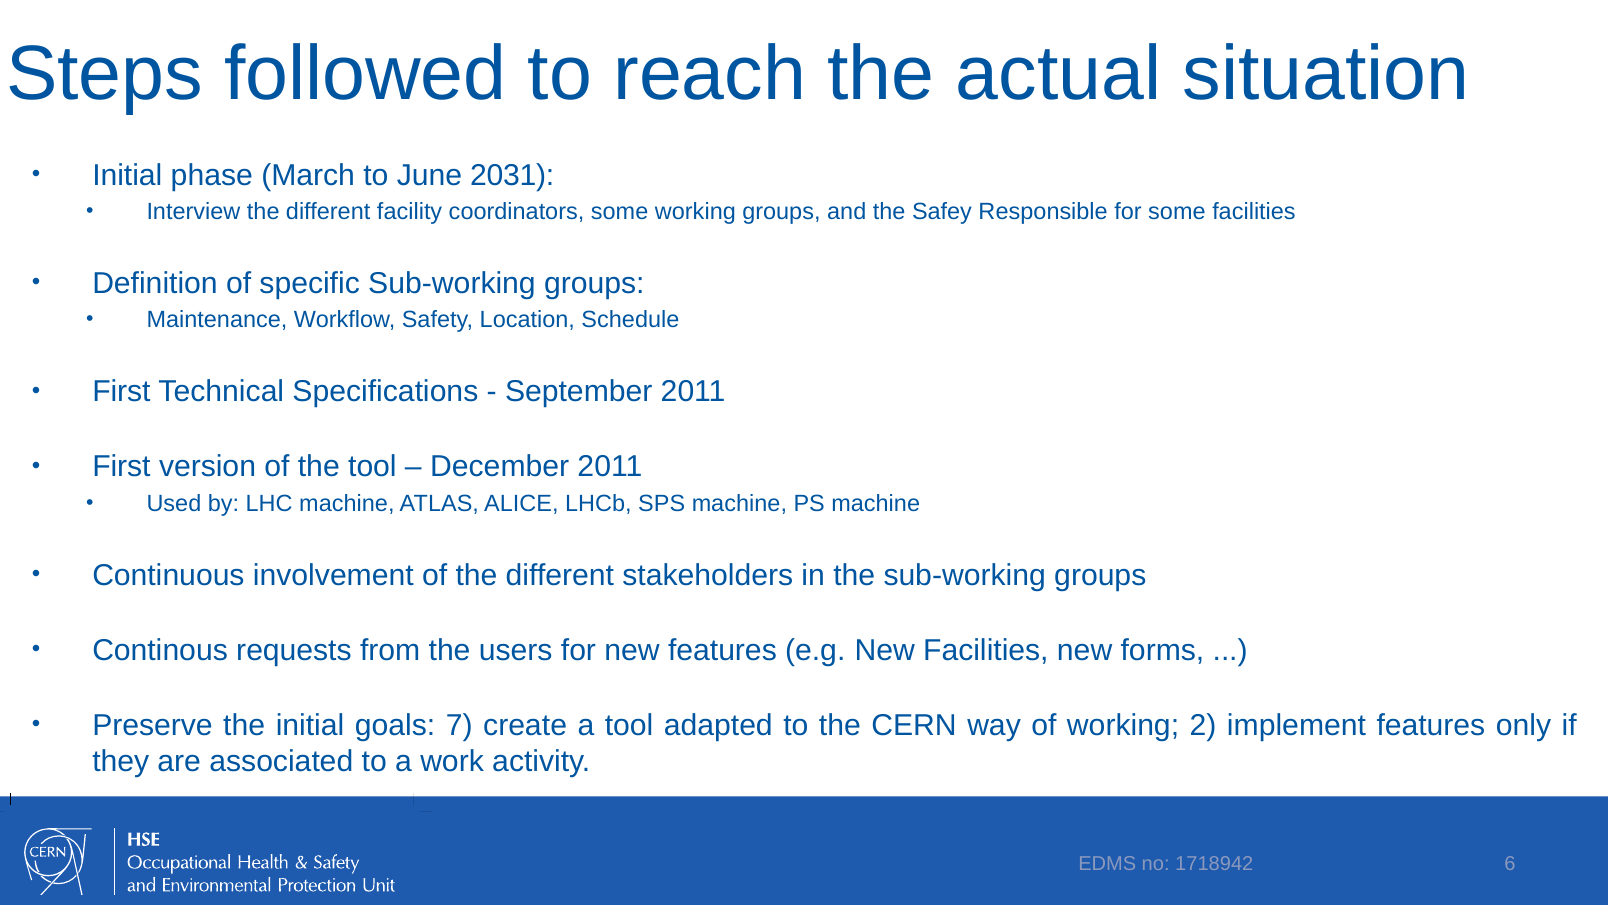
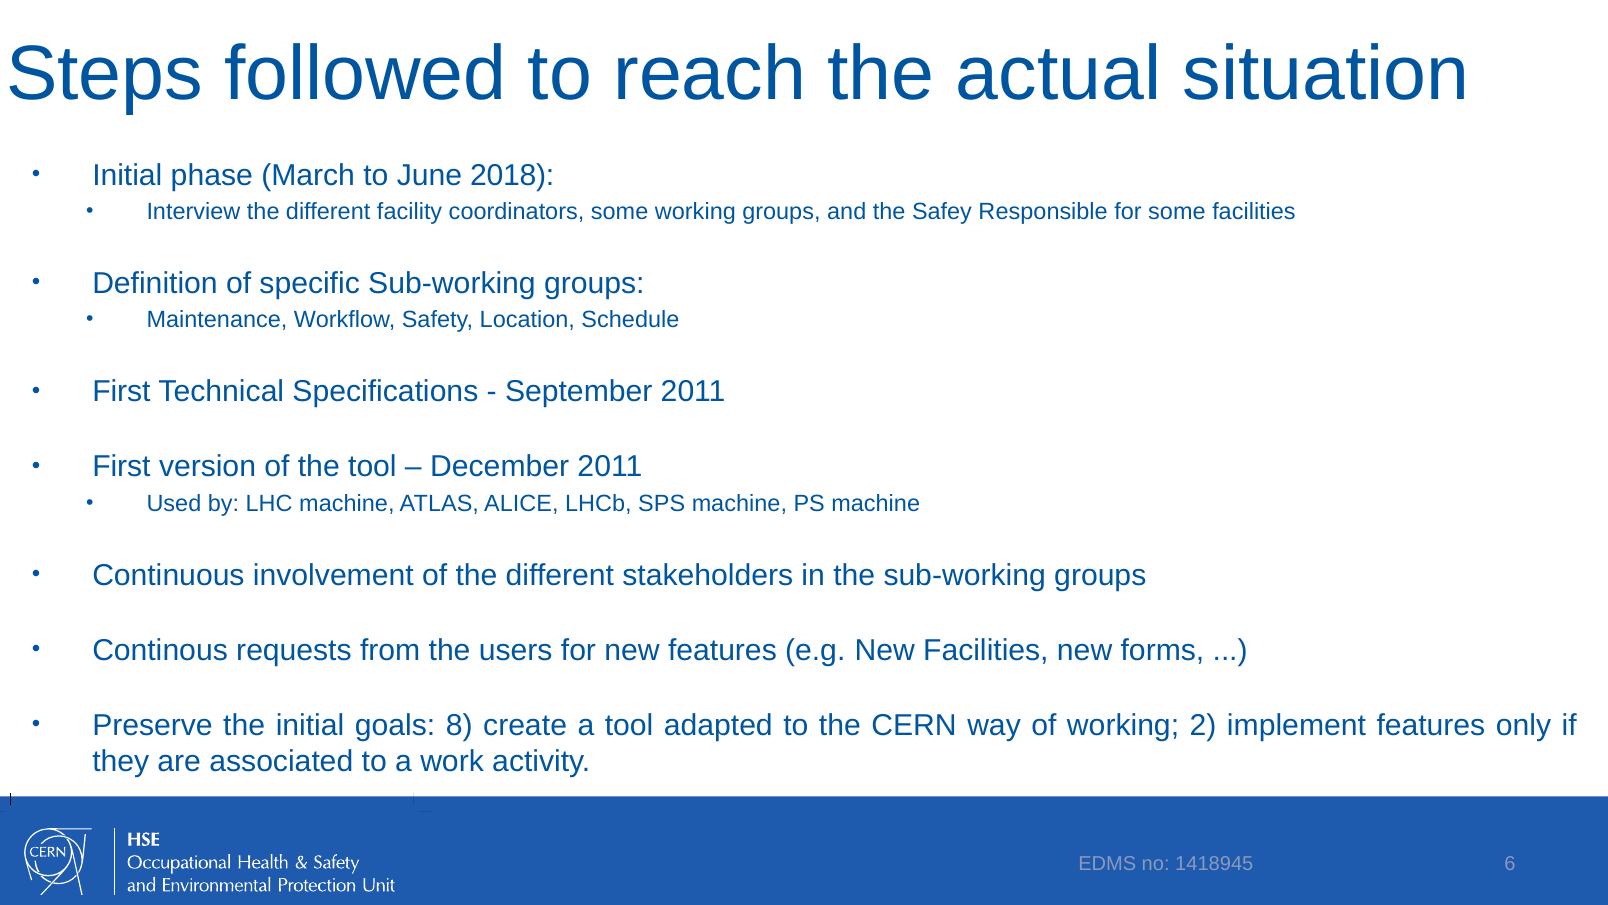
2031: 2031 -> 2018 (512, 176)
7: 7 -> 8 (459, 725)
1718942: 1718942 -> 1418945 (1214, 864)
